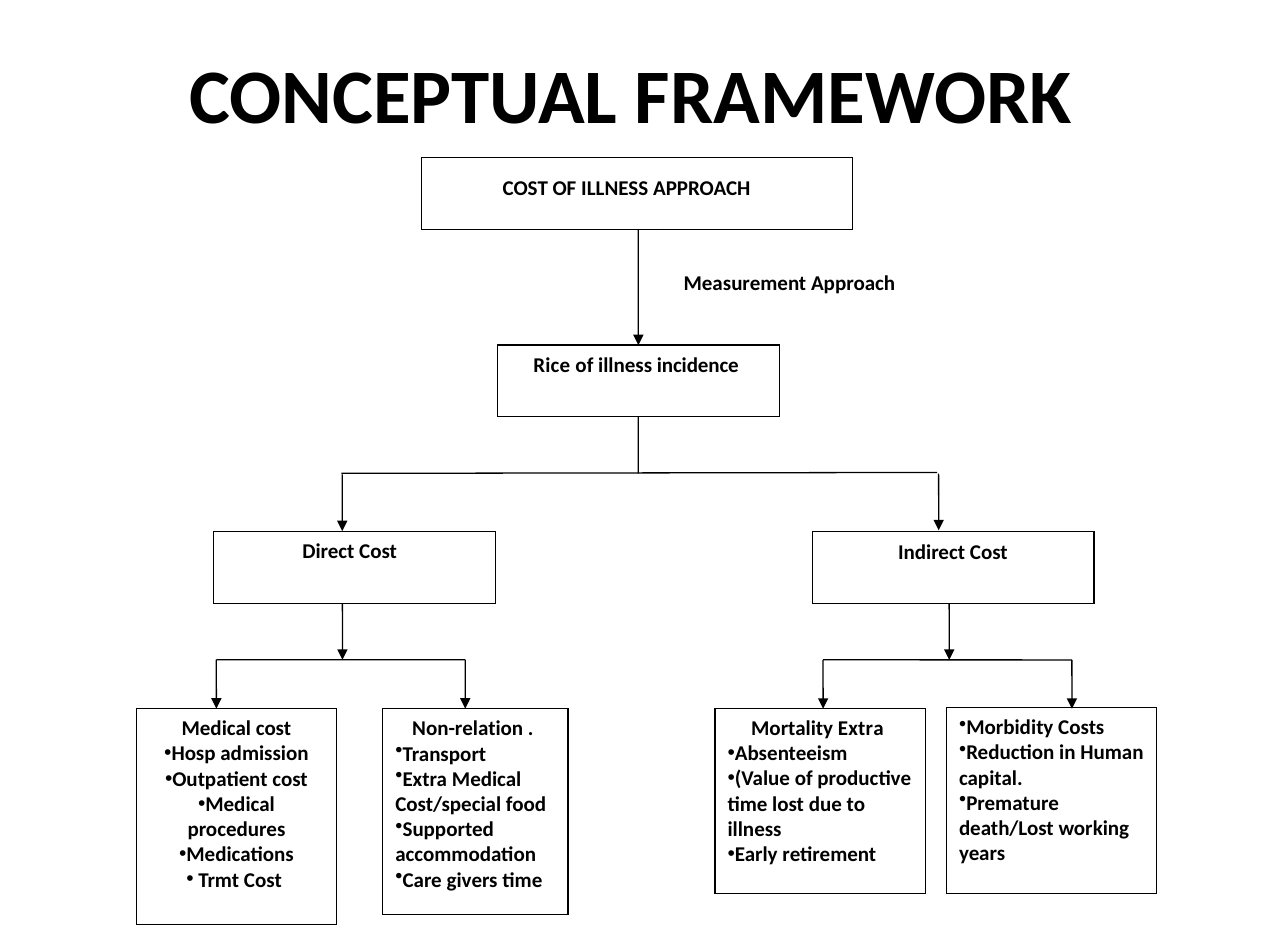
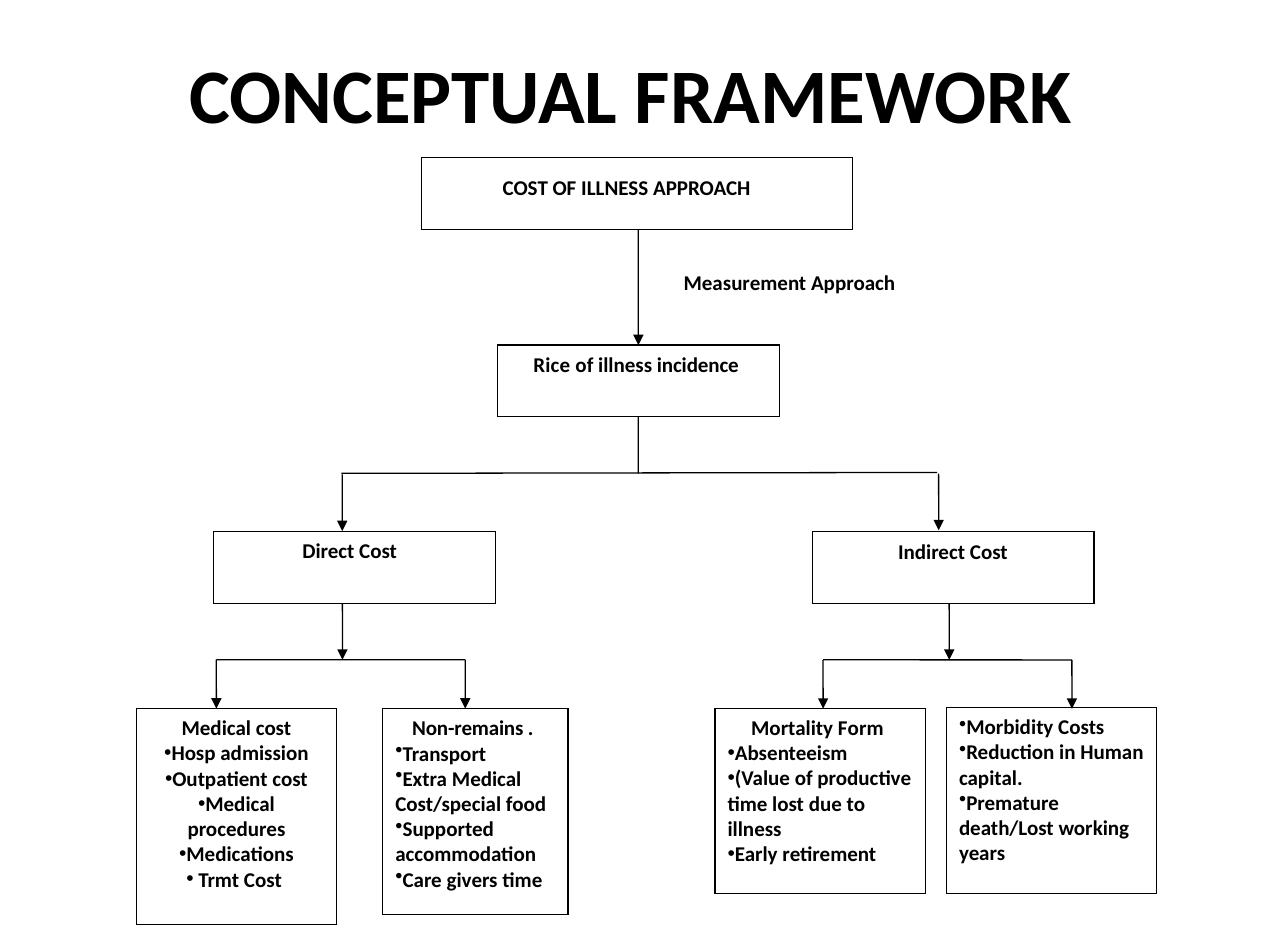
Mortality Extra: Extra -> Form (861, 729)
Non-relation: Non-relation -> Non-remains (468, 729)
